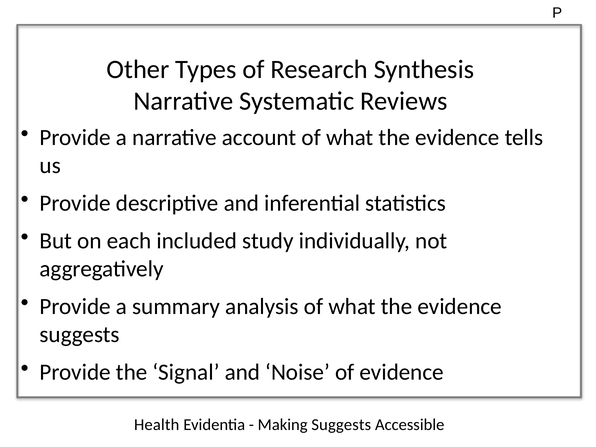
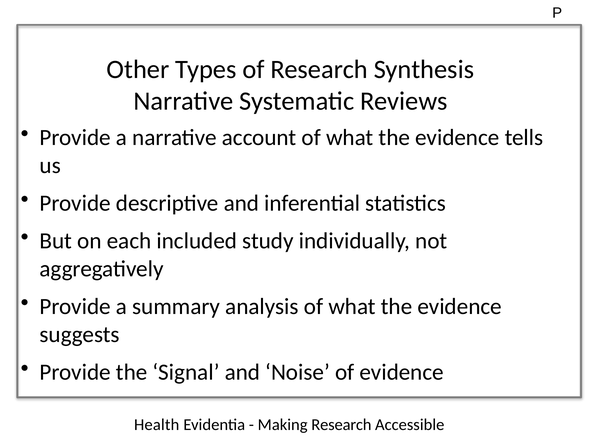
Making Suggests: Suggests -> Research (341, 425)
